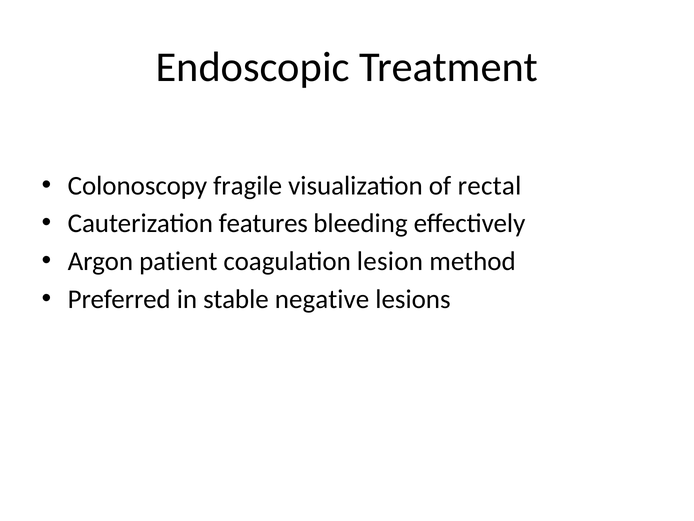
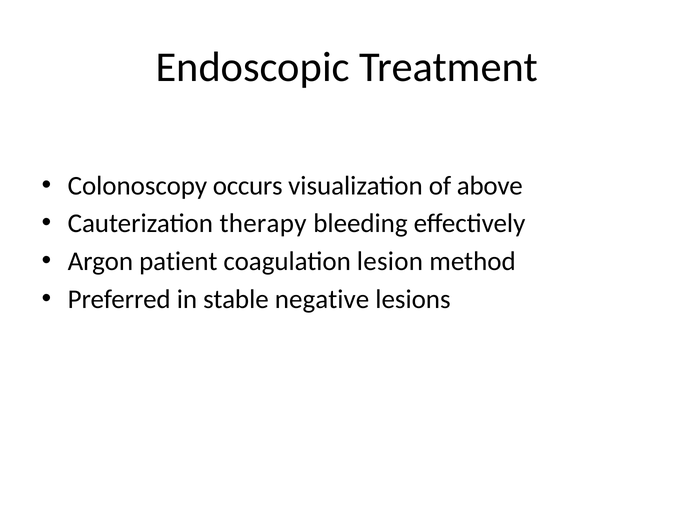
fragile: fragile -> occurs (248, 185)
rectal: rectal -> above (490, 185)
features: features -> therapy (263, 223)
